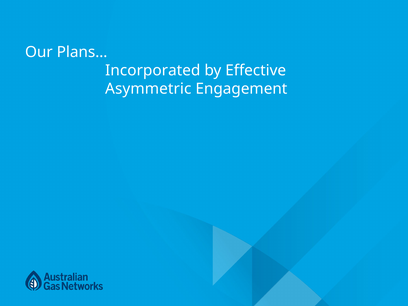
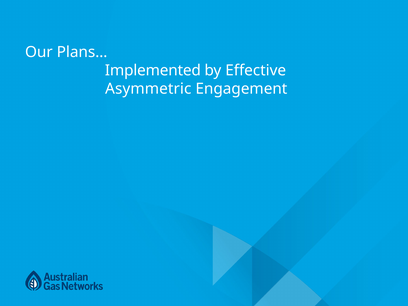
Incorporated: Incorporated -> Implemented (153, 70)
